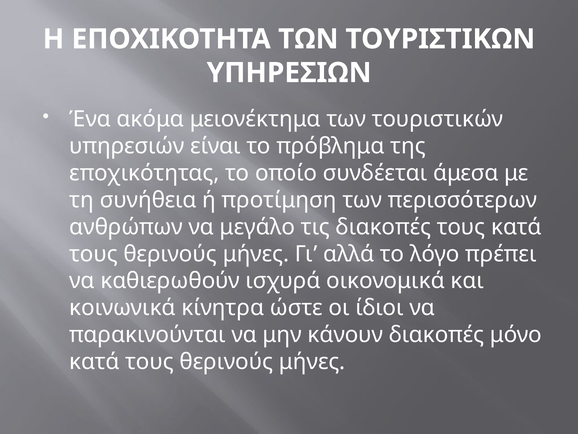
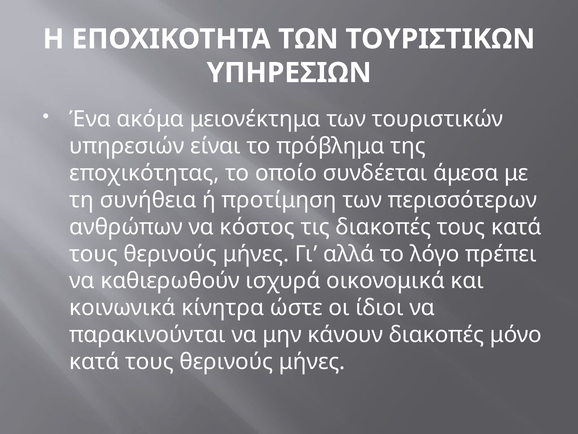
μεγάλο: μεγάλο -> κόστος (257, 227)
